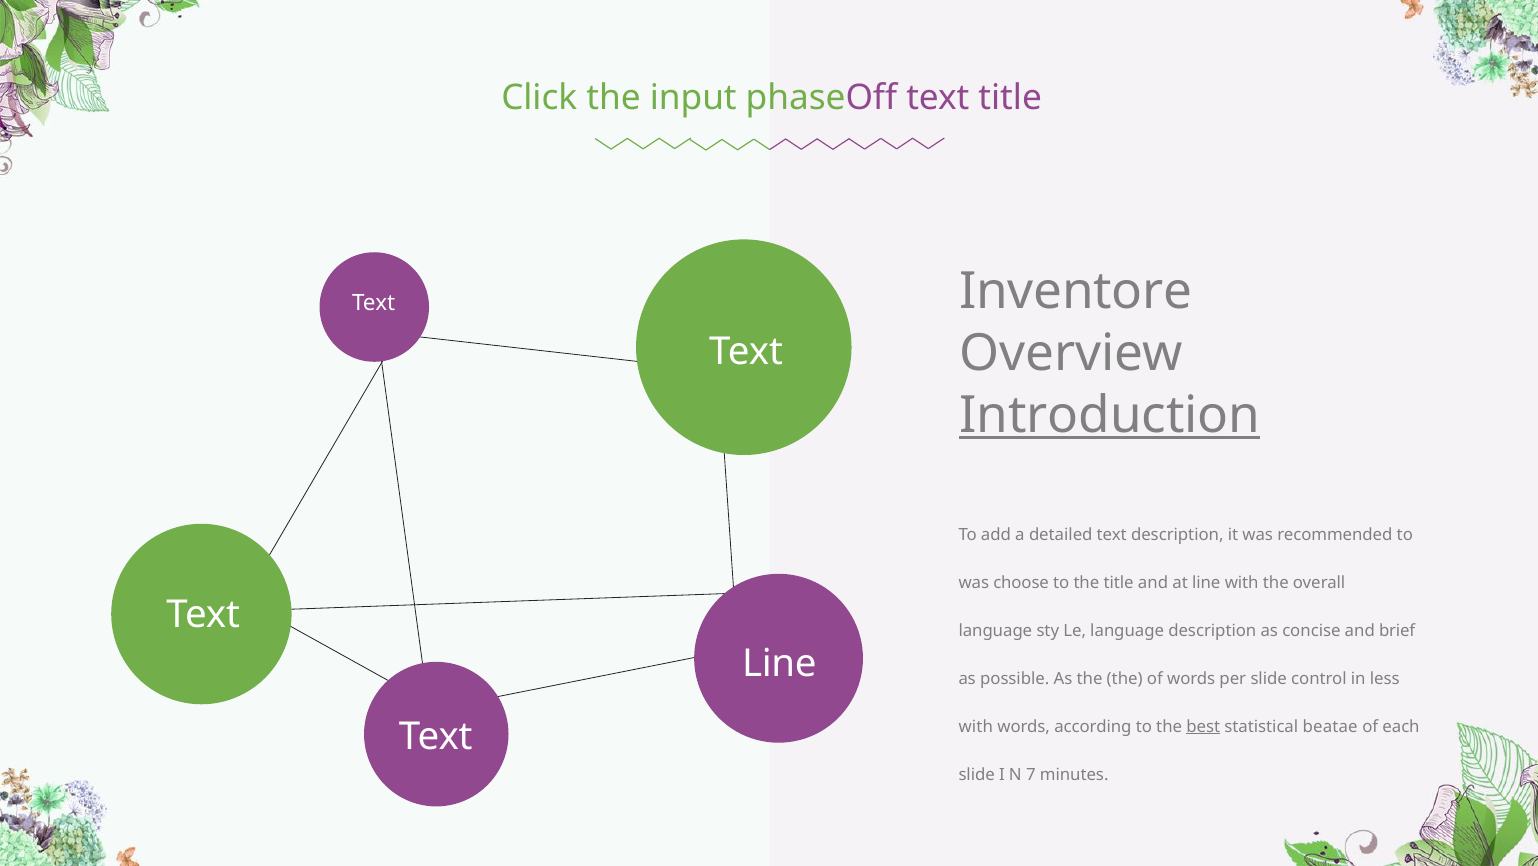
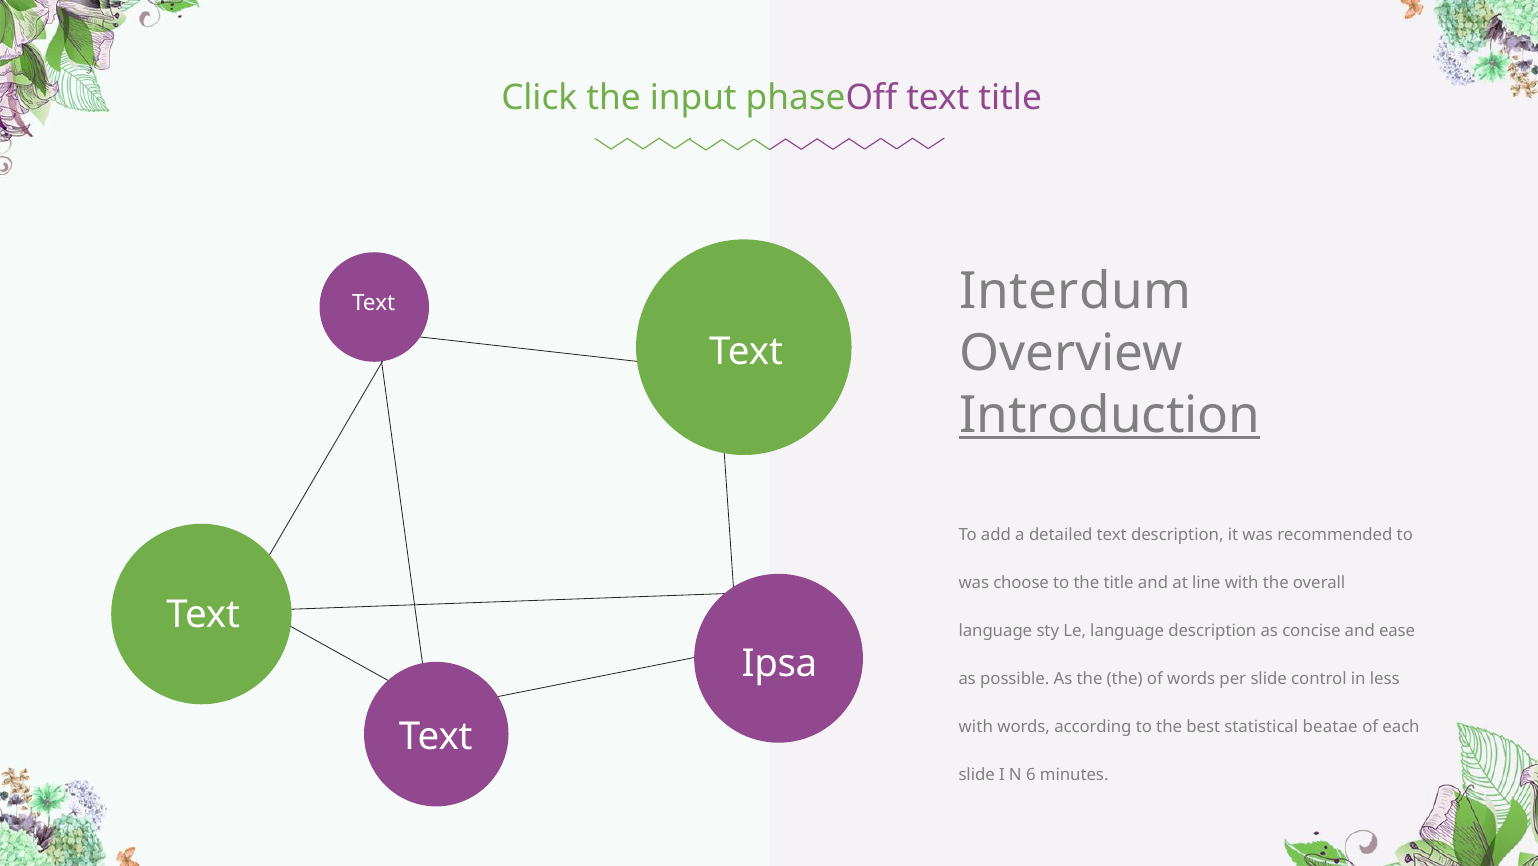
Inventore: Inventore -> Interdum (1075, 292)
brief: brief -> ease (1397, 630)
Line: Line -> Ipsa (779, 663)
best underline: present -> none (1203, 726)
7: 7 -> 6 (1031, 774)
